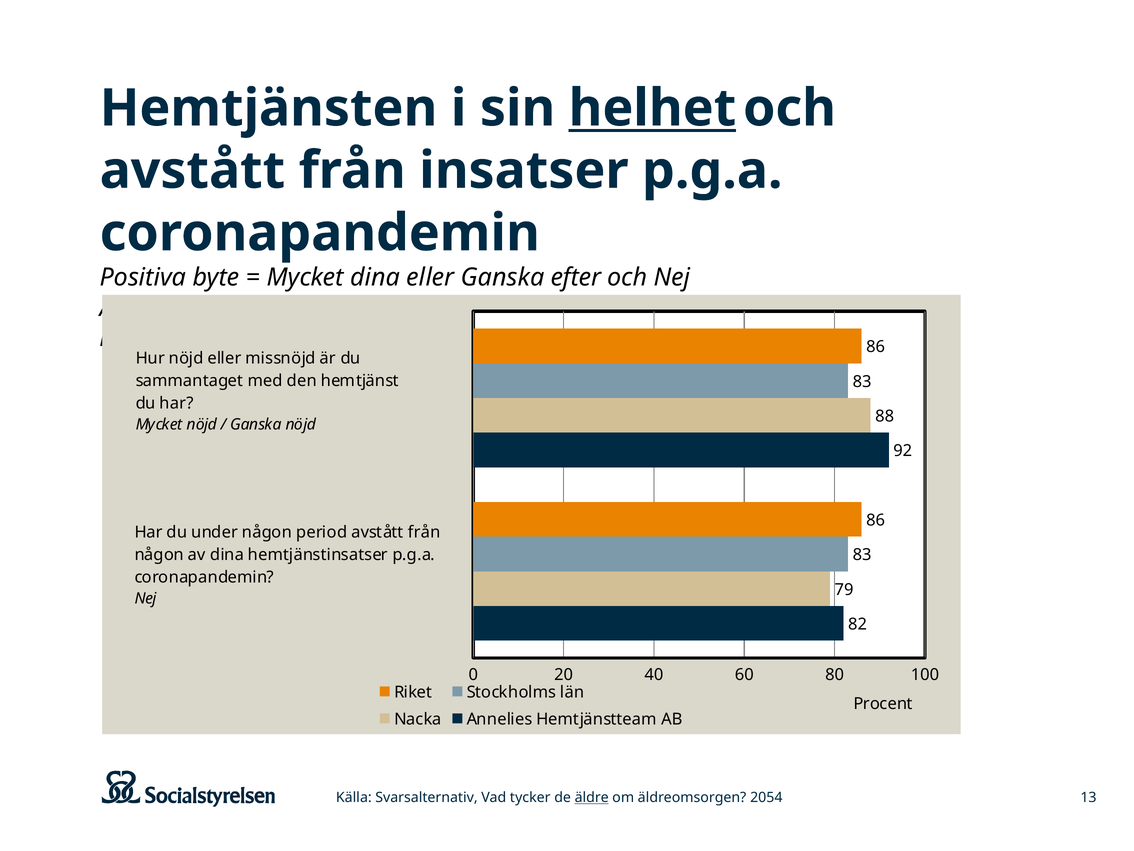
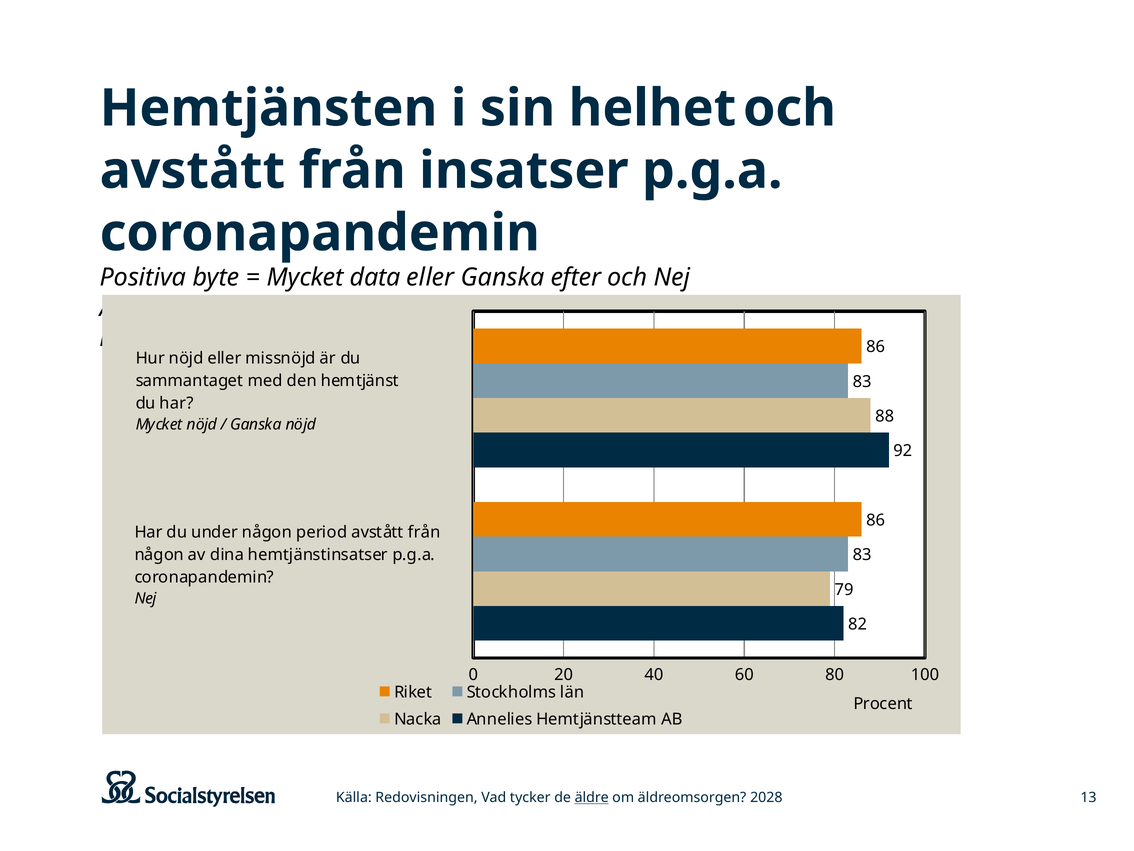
helhet underline: present -> none (652, 108)
Mycket dina: dina -> data (375, 277)
Svarsalternativ: Svarsalternativ -> Redovisningen (427, 797)
2054: 2054 -> 2028 (766, 797)
